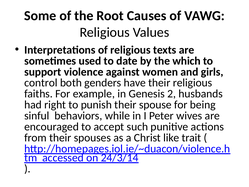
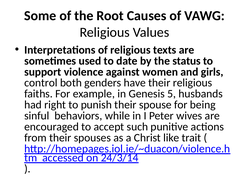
which: which -> status (187, 61)
2: 2 -> 5 (172, 94)
